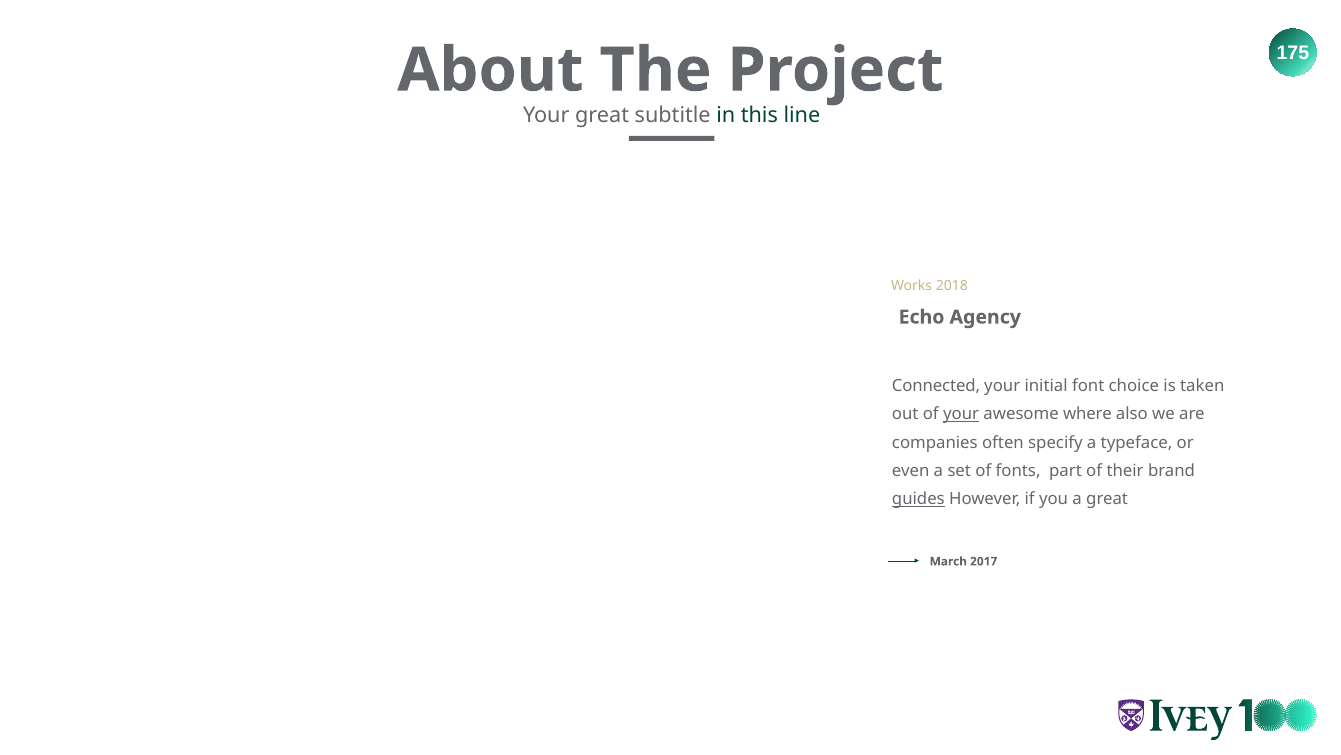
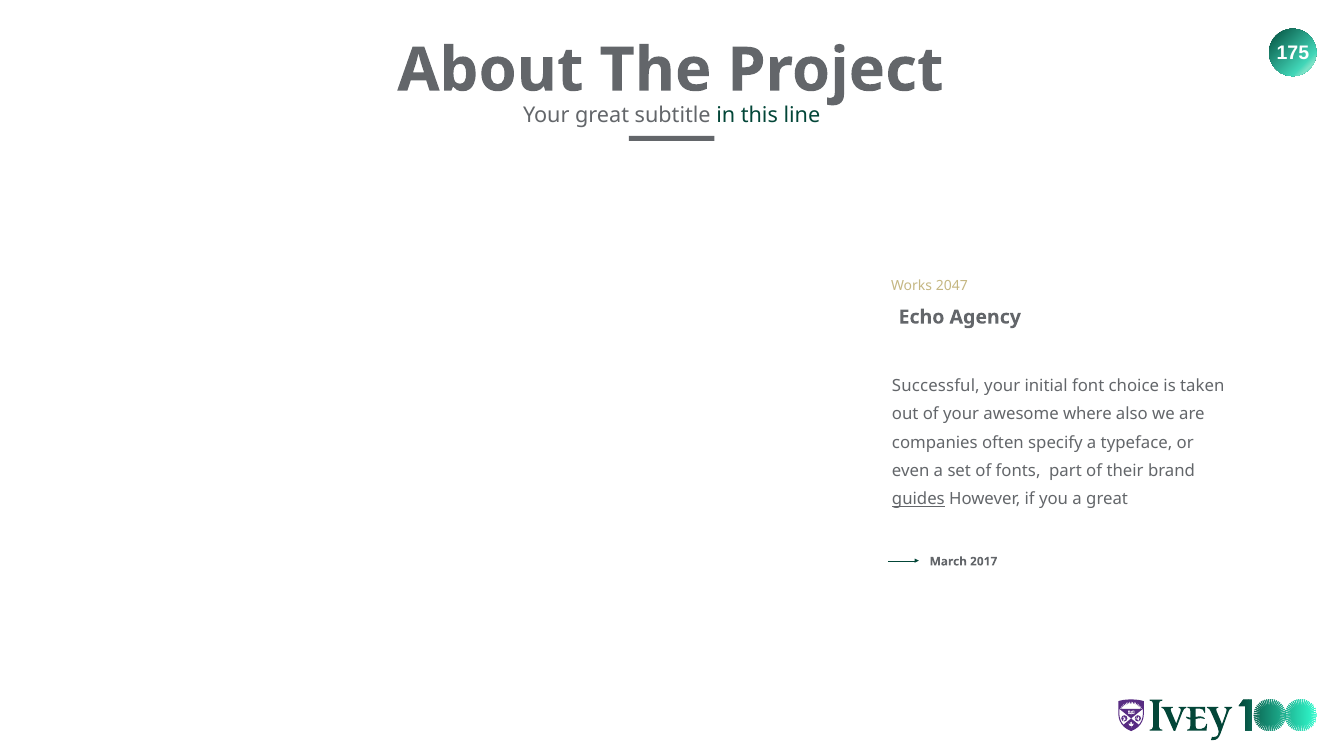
2018: 2018 -> 2047 (952, 285)
Connected: Connected -> Successful (936, 386)
your underline: present -> none (961, 414)
